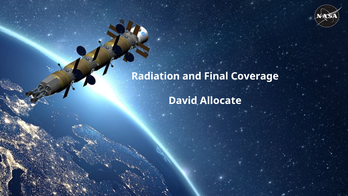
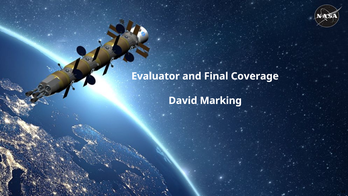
Radiation: Radiation -> Evaluator (156, 76)
Allocate: Allocate -> Marking (221, 100)
